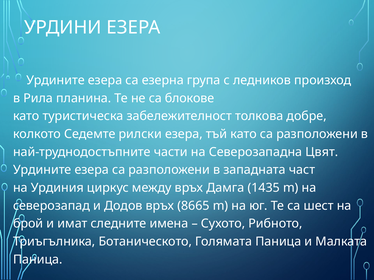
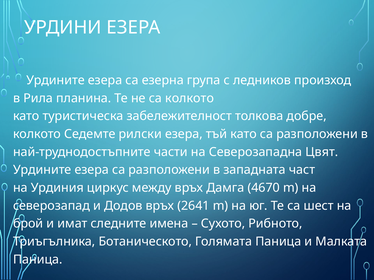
са блокове: блокове -> колкото (190, 98)
1435: 1435 -> 4670 (264, 188)
8665: 8665 -> 2641 (193, 206)
